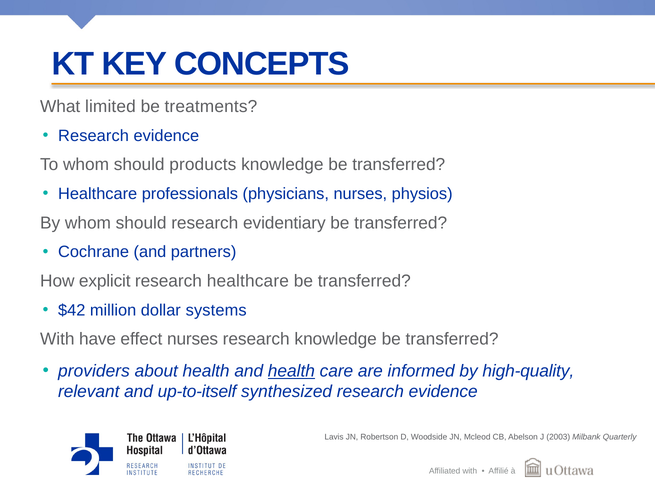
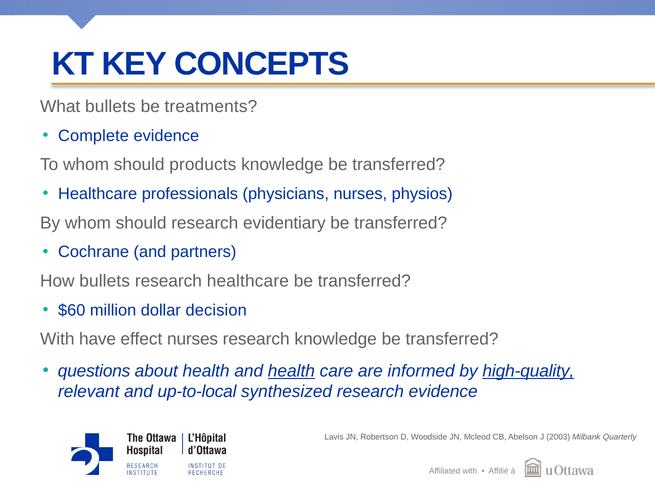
What limited: limited -> bullets (110, 107)
Research: Research -> Complete (94, 136)
How explicit: explicit -> bullets (105, 281)
$42: $42 -> $60 (72, 310)
systems: systems -> decision (216, 310)
providers: providers -> questions (94, 371)
high-quality underline: none -> present (528, 371)
up-to-itself: up-to-itself -> up-to-local (197, 392)
